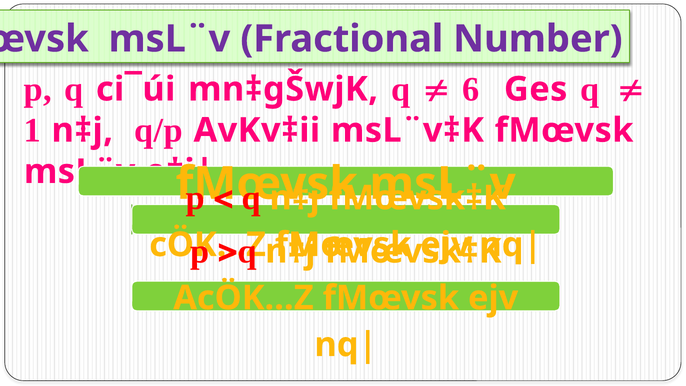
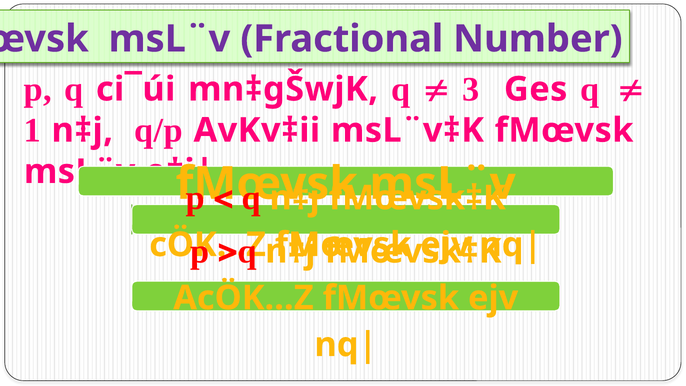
6: 6 -> 3 (471, 89)
